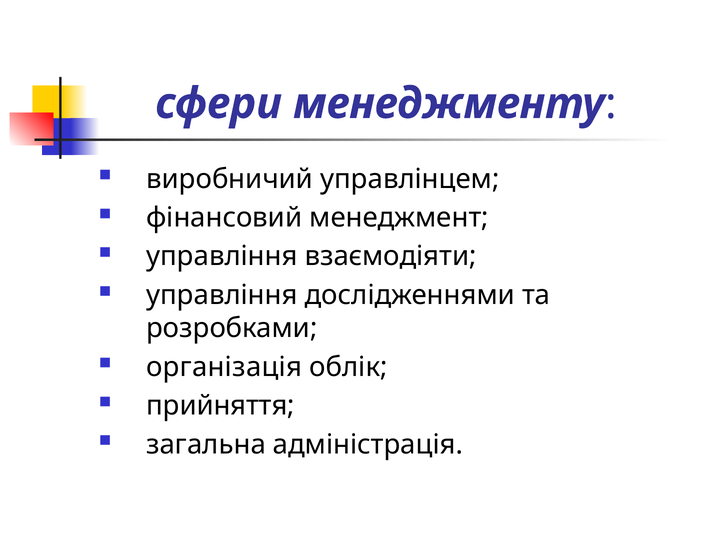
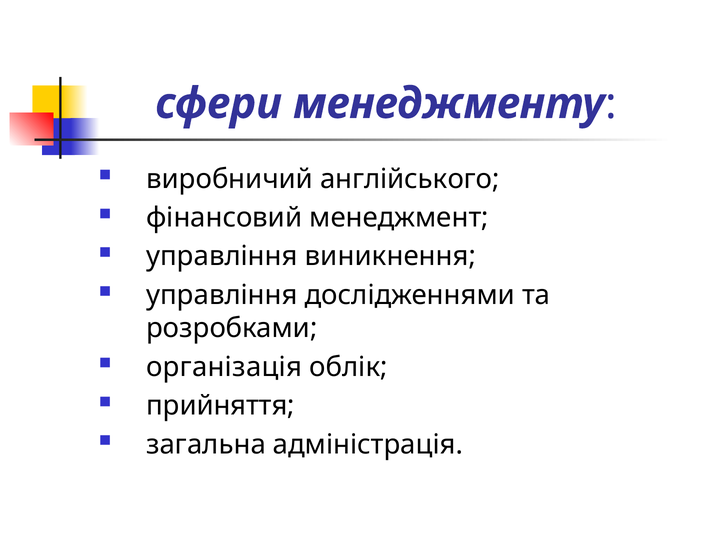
управлінцем: управлінцем -> англійського (410, 179)
взаємодіяти: взаємодіяти -> виникнення (391, 256)
